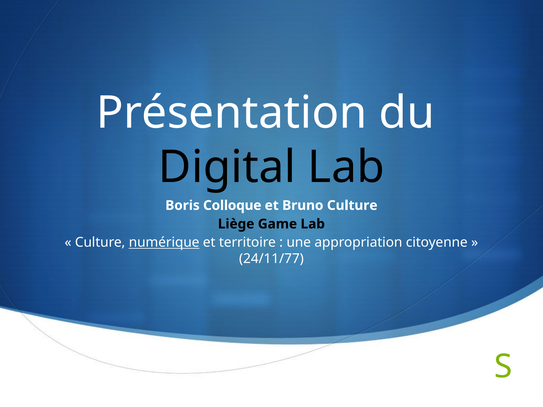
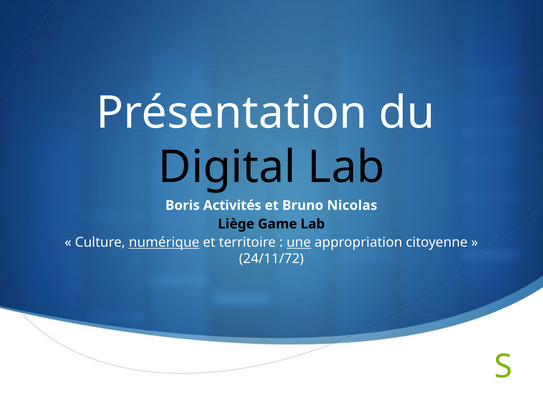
Colloque: Colloque -> Activités (232, 206)
Bruno Culture: Culture -> Nicolas (352, 206)
une underline: none -> present (299, 243)
24/11/77: 24/11/77 -> 24/11/72 (271, 259)
